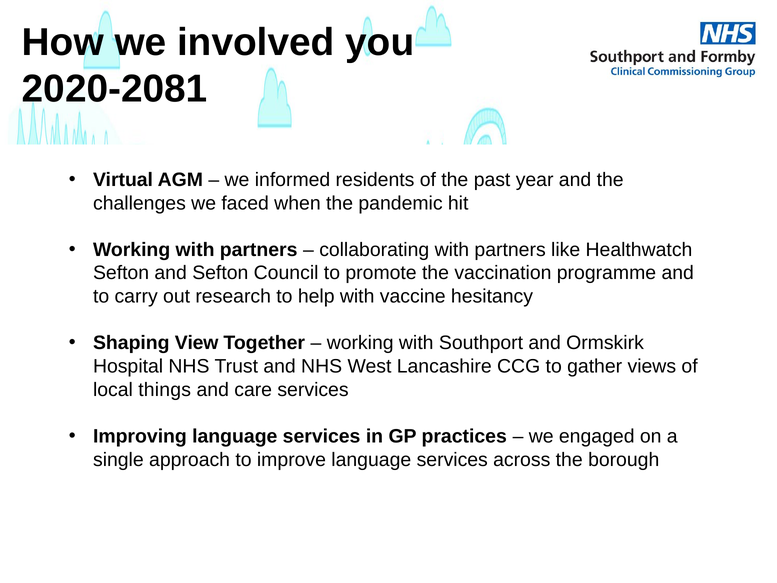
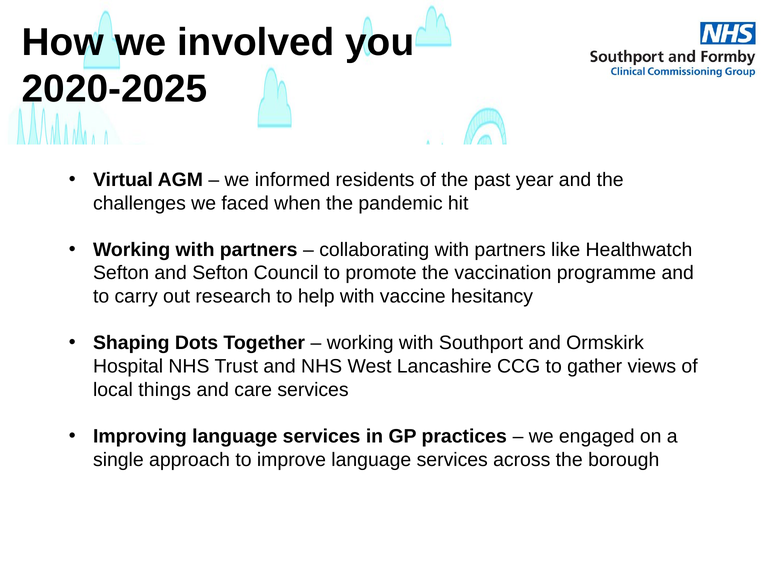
2020-2081: 2020-2081 -> 2020-2025 (115, 89)
View: View -> Dots (197, 343)
